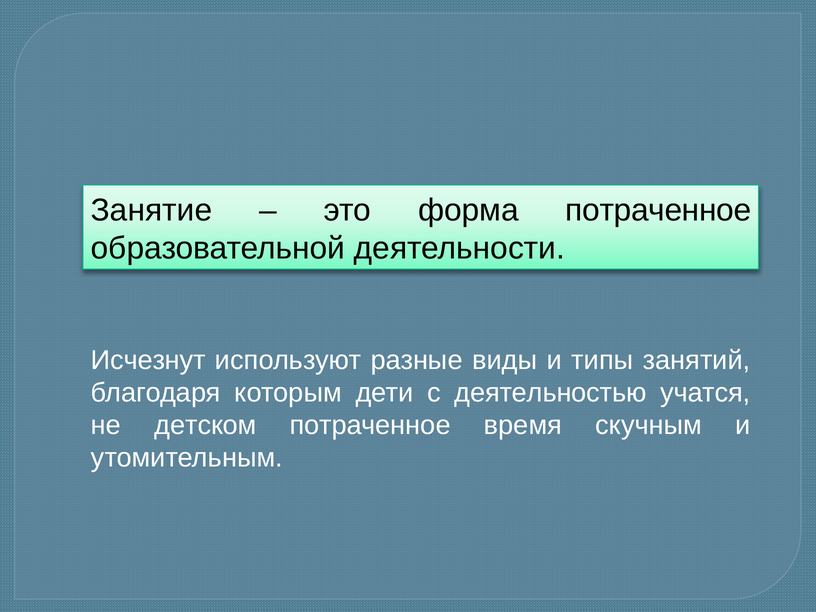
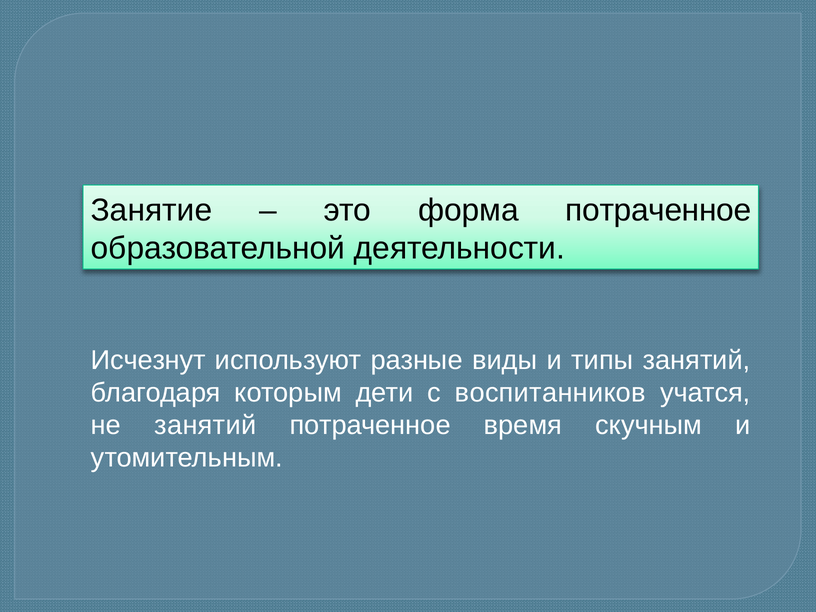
деятельностью: деятельностью -> воспитанников (550, 393)
не детском: детском -> занятий (205, 425)
